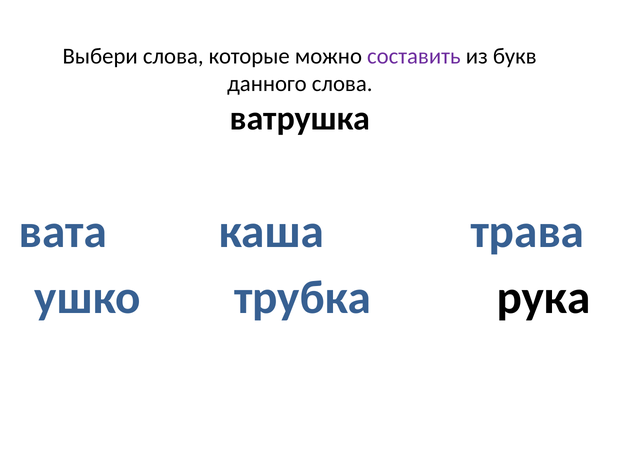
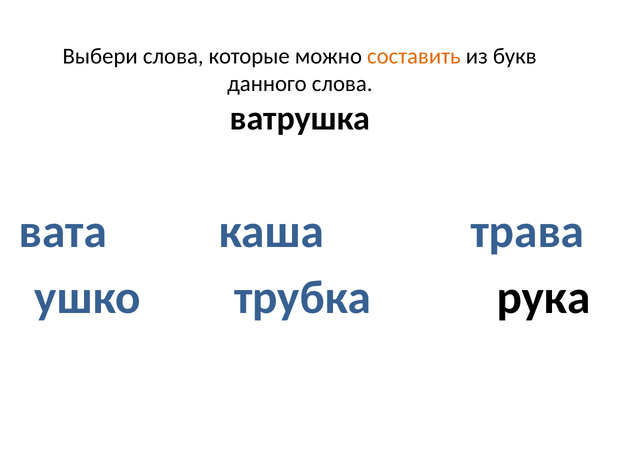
составить colour: purple -> orange (414, 56)
